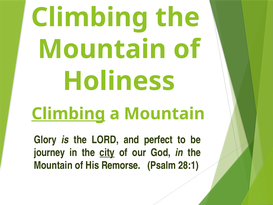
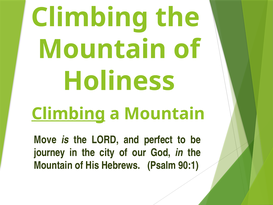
Glory: Glory -> Move (45, 140)
city underline: present -> none (107, 152)
Remorse: Remorse -> Hebrews (121, 165)
28:1: 28:1 -> 90:1 (188, 165)
